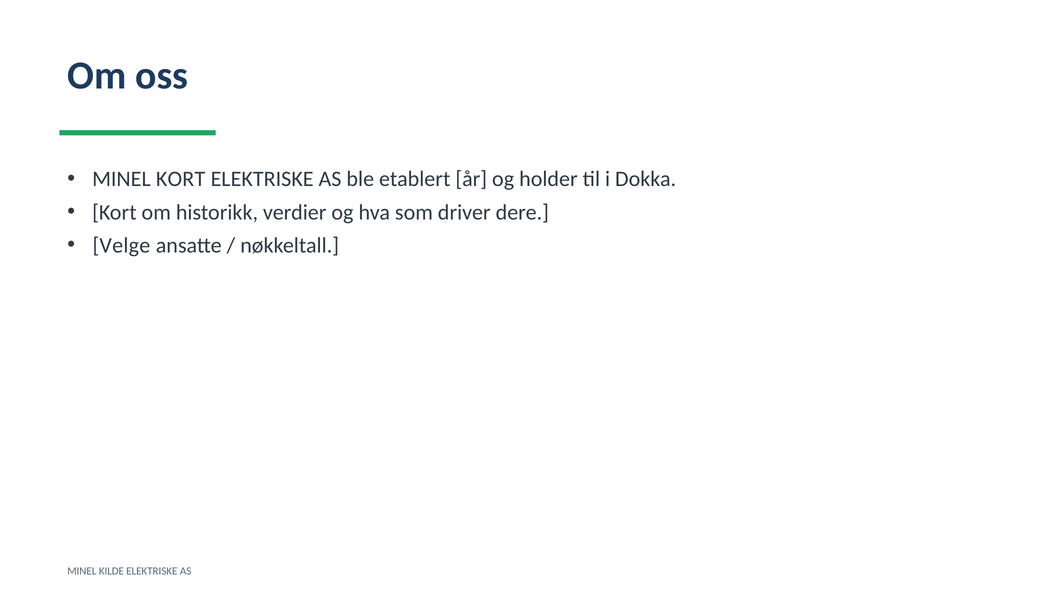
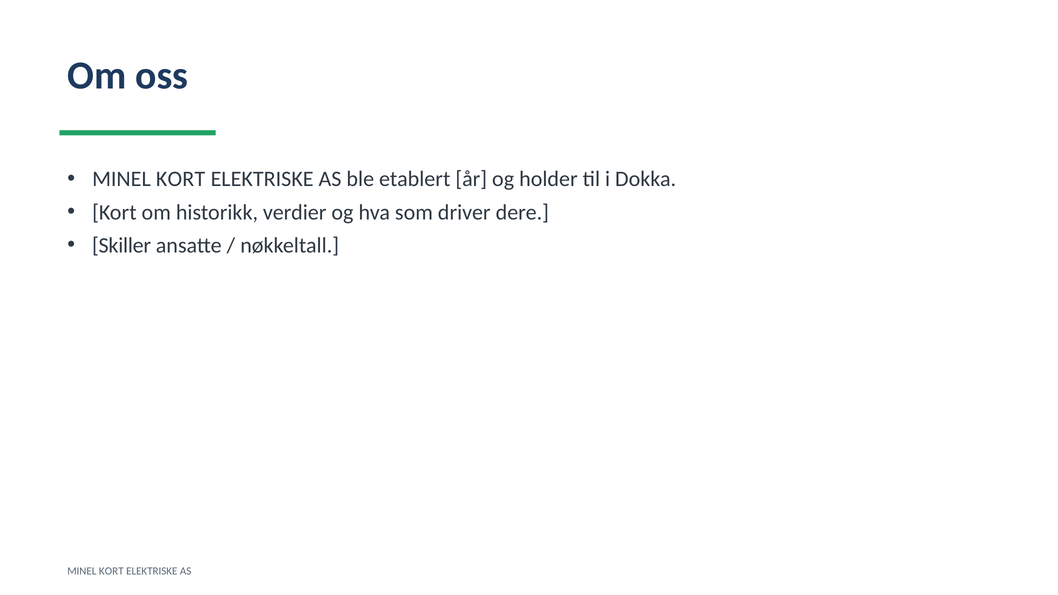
Velge: Velge -> Skiller (122, 245)
KILDE: KILDE -> KORT (111, 571)
